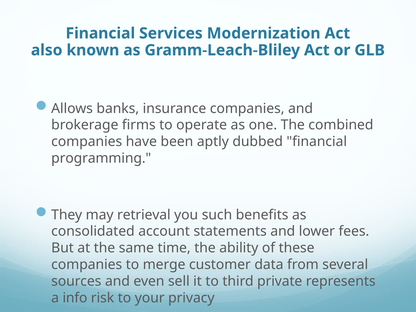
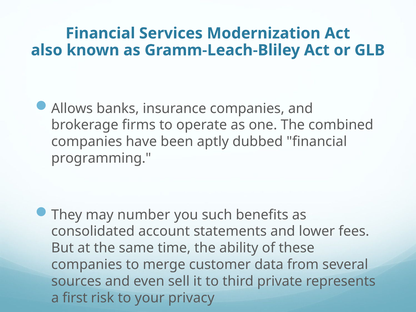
retrieval: retrieval -> number (144, 215)
info: info -> first (75, 298)
